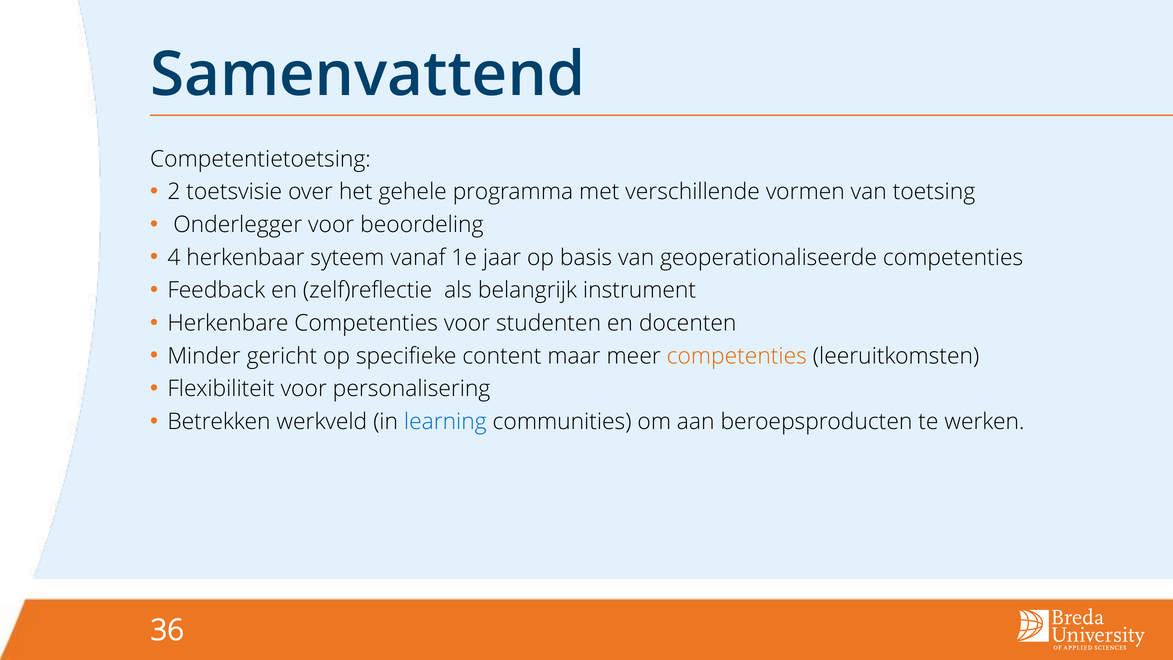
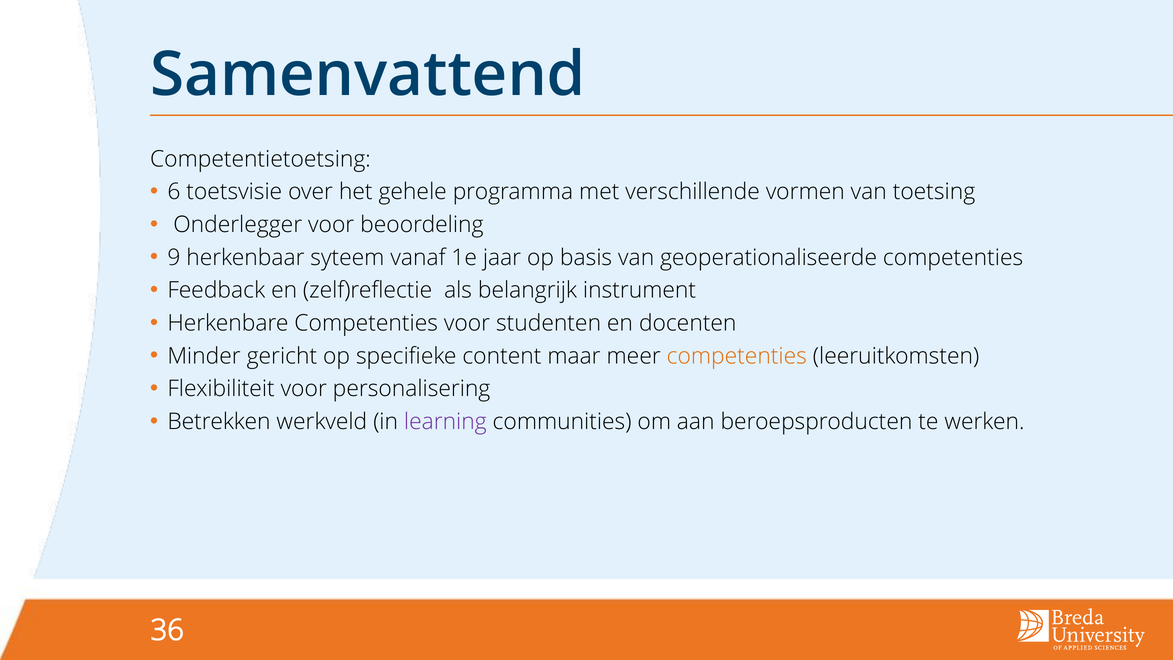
2: 2 -> 6 (174, 192)
4: 4 -> 9 (174, 258)
learning colour: blue -> purple (445, 422)
